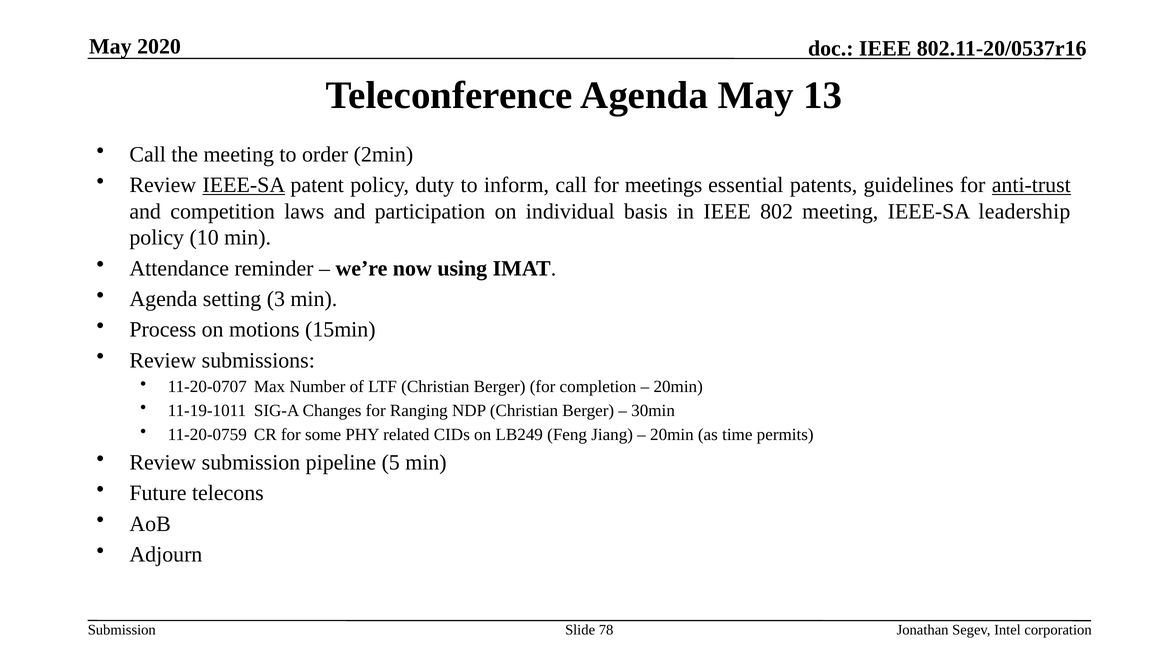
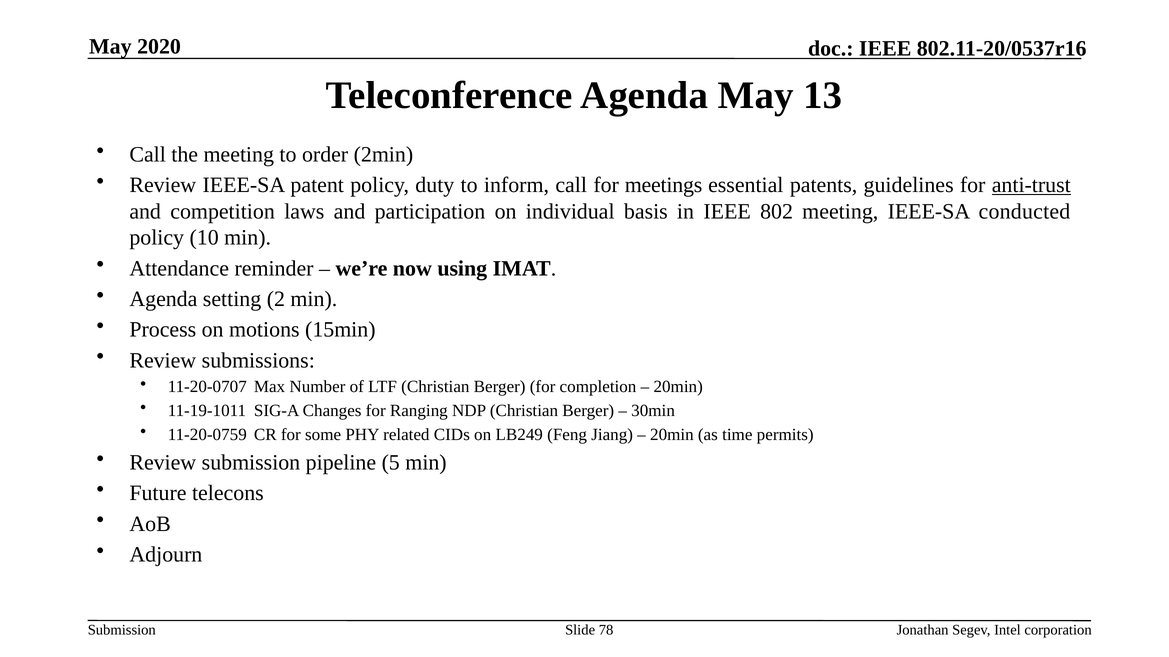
IEEE-SA underline: present -> none (244, 185)
leadership: leadership -> conducted (1024, 212)
3: 3 -> 2 (276, 299)
